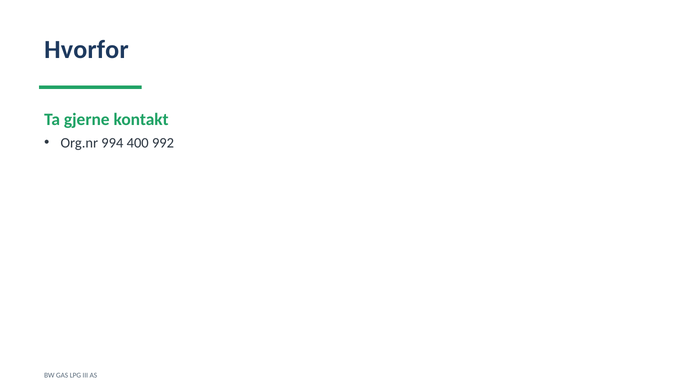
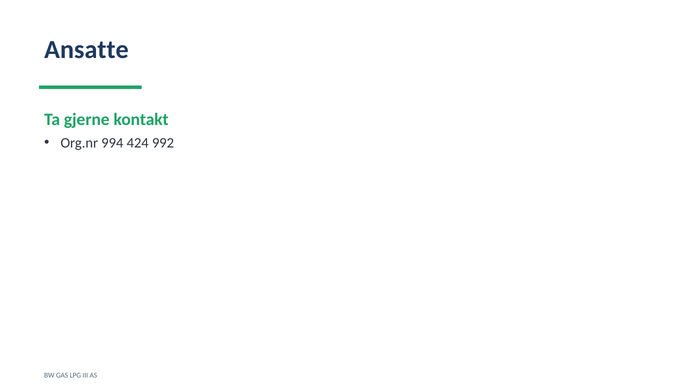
Hvorfor: Hvorfor -> Ansatte (86, 50)
400: 400 -> 424 (138, 143)
